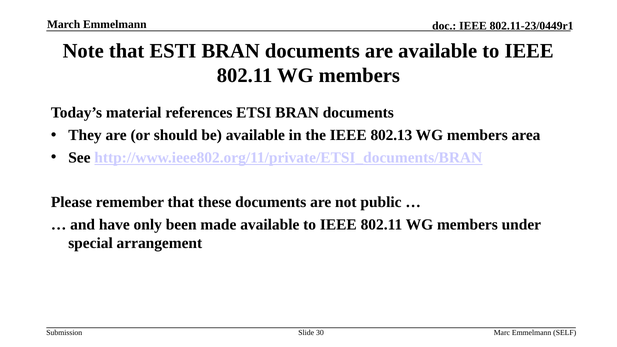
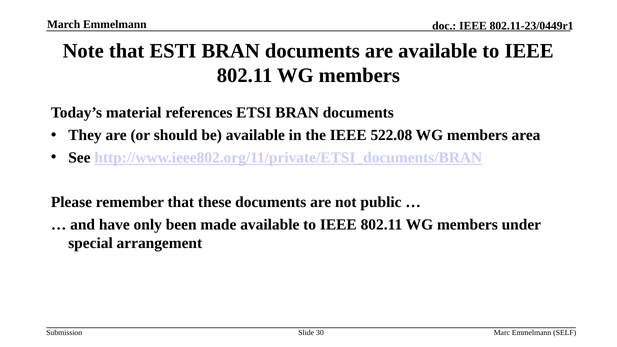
802.13: 802.13 -> 522.08 (391, 135)
